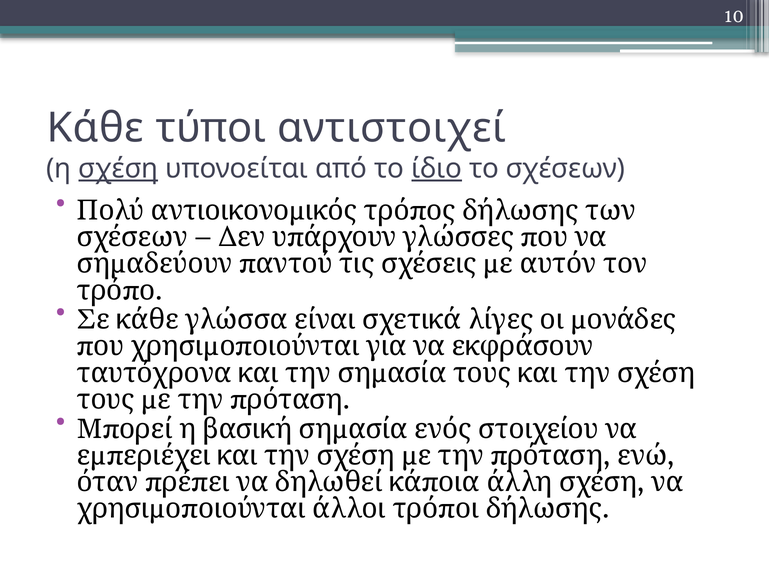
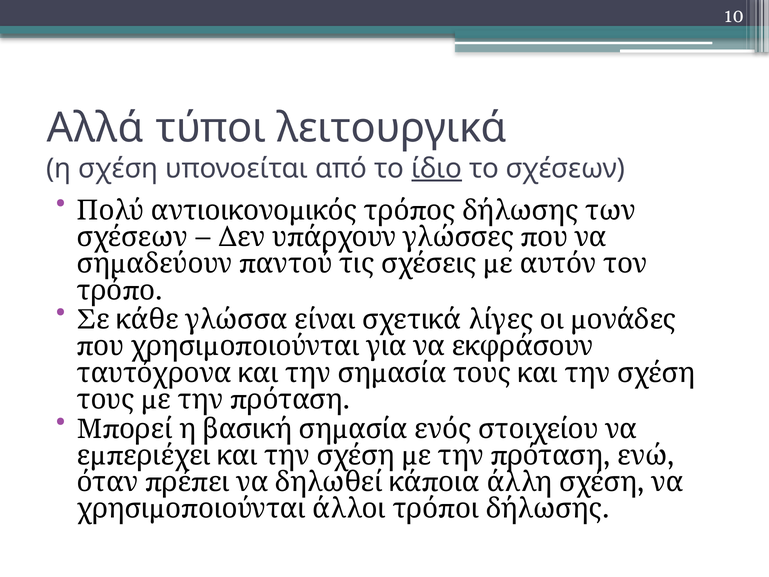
Κάθε: Κάθε -> Αλλά (95, 128)
αντιστοιχεί: αντιστοιχεί -> λειτουργικά (392, 128)
σχέση underline: present -> none (118, 168)
